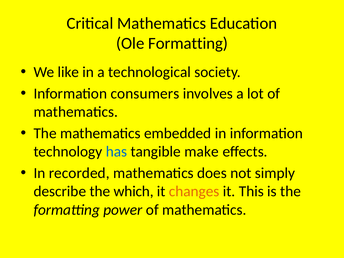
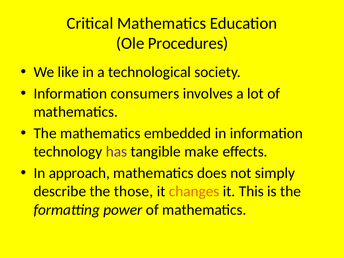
Ole Formatting: Formatting -> Procedures (188, 43)
has colour: blue -> purple (116, 152)
recorded: recorded -> approach (79, 173)
which: which -> those (133, 191)
